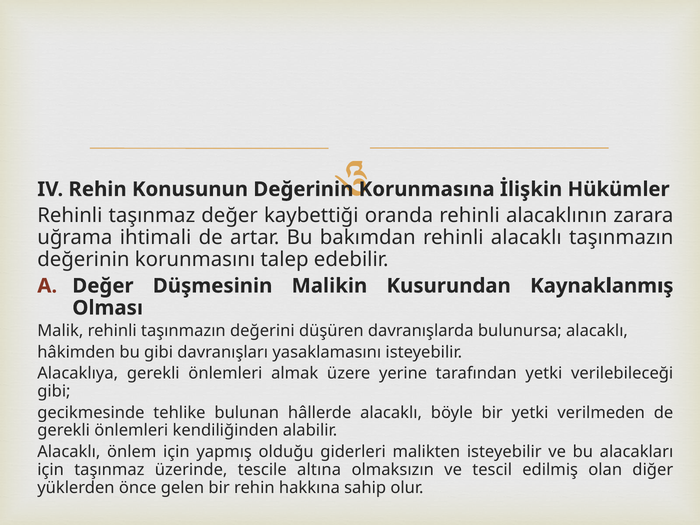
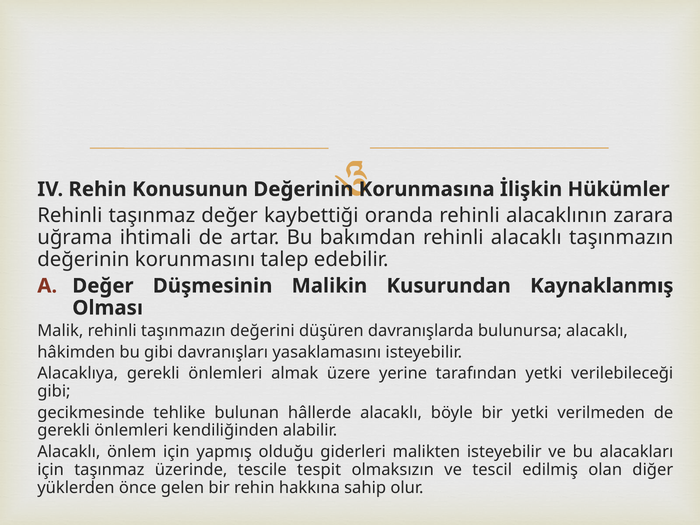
altına: altına -> tespit (319, 470)
